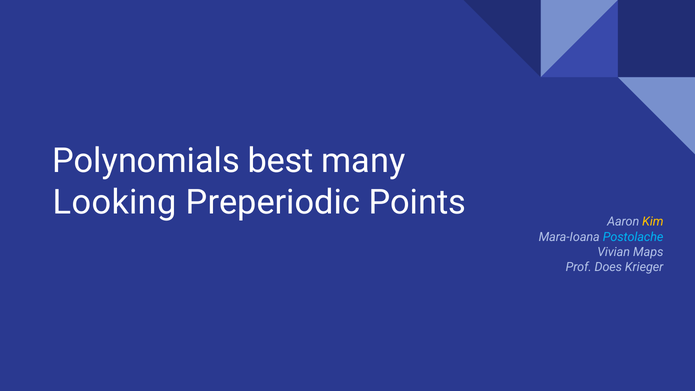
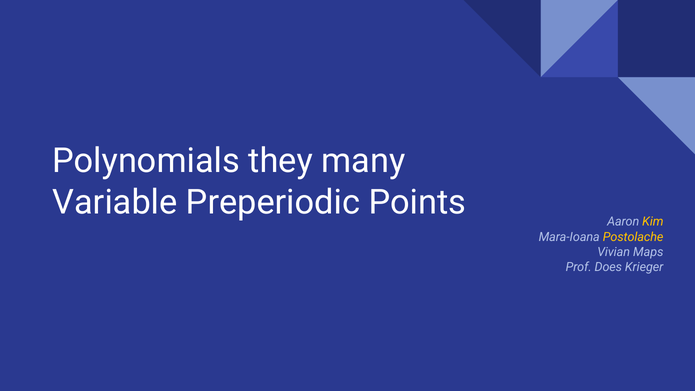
best: best -> they (281, 161)
Looking: Looking -> Variable (115, 202)
Postolache colour: light blue -> yellow (633, 237)
